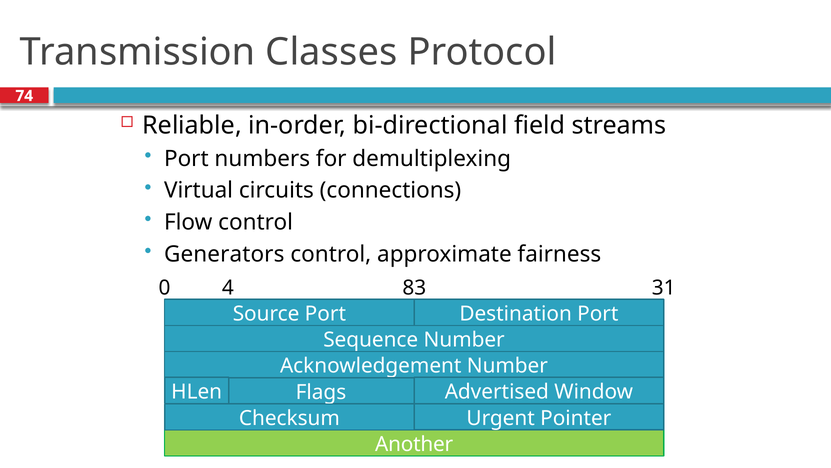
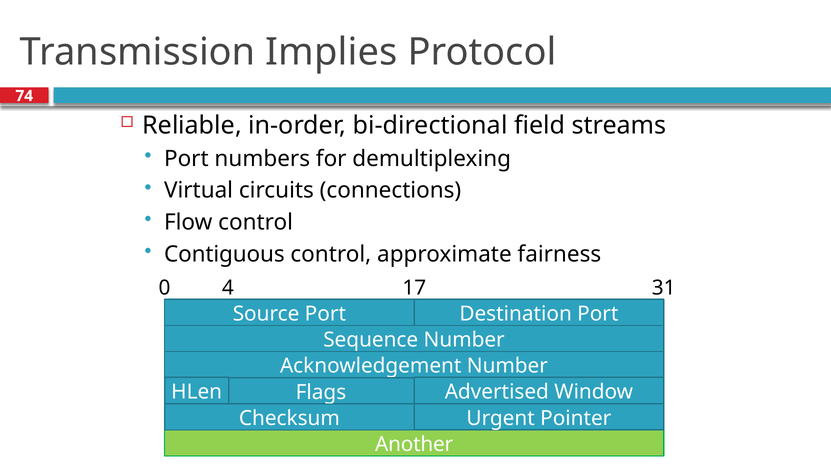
Classes: Classes -> Implies (331, 52)
Generators: Generators -> Contiguous (224, 254)
83: 83 -> 17 (414, 288)
